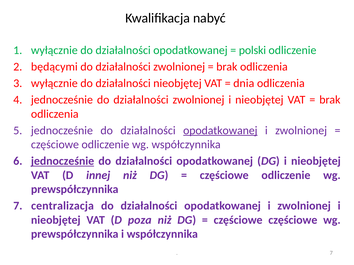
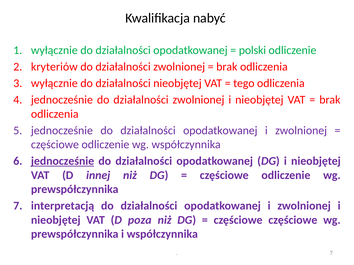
będącymi: będącymi -> kryteriów (54, 67)
dnia: dnia -> tego (244, 83)
opodatkowanej underline: present -> none (220, 131)
centralizacja: centralizacja -> interpretacją (63, 206)
